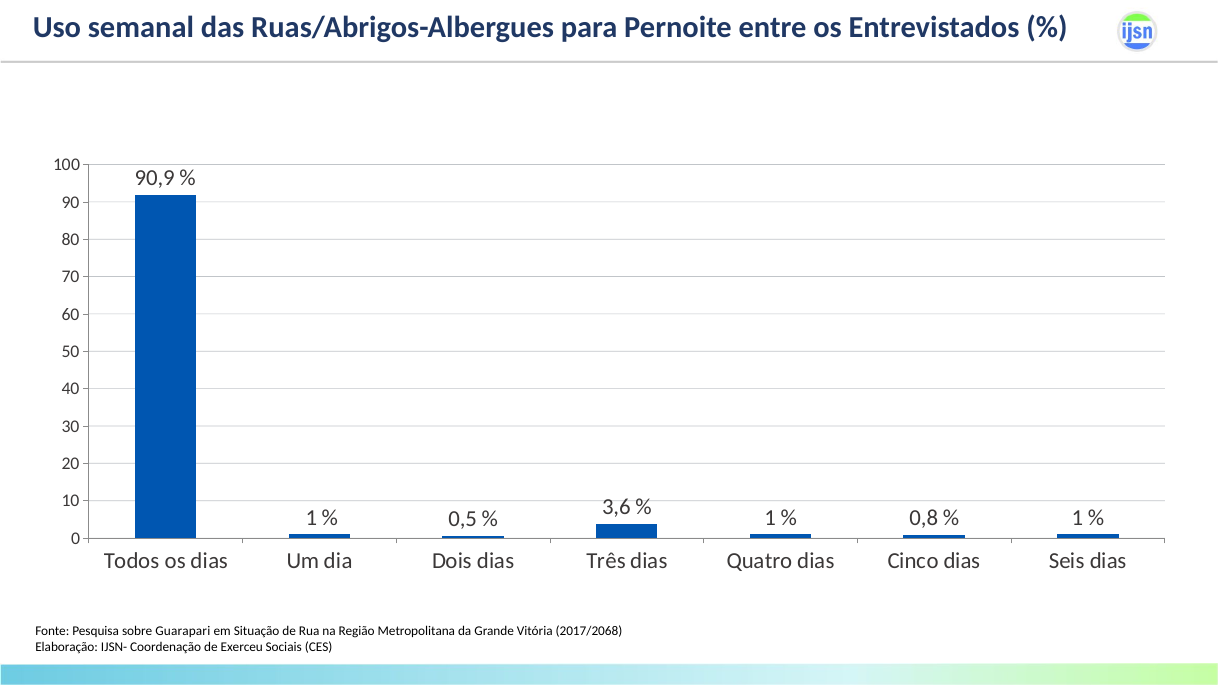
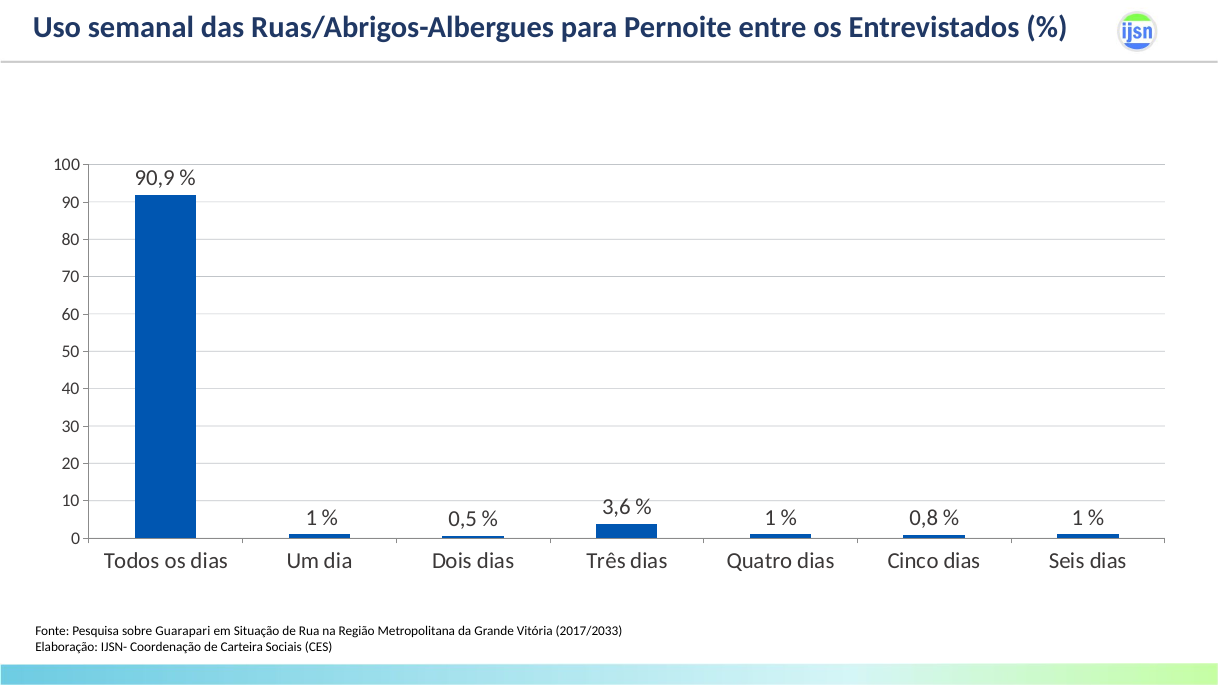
2017/2068: 2017/2068 -> 2017/2033 (589, 632)
Exerceu: Exerceu -> Carteira (242, 648)
